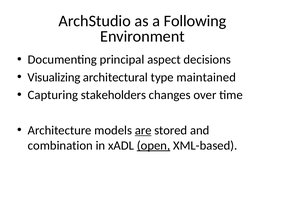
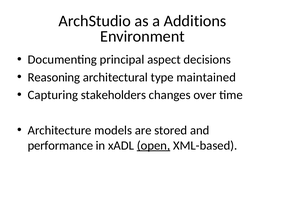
Following: Following -> Additions (195, 21)
Visualizing: Visualizing -> Reasoning (54, 78)
are underline: present -> none (143, 131)
combination: combination -> performance (60, 146)
